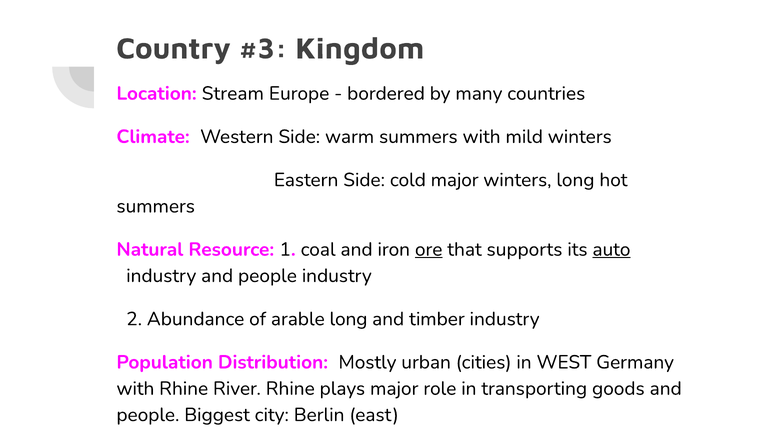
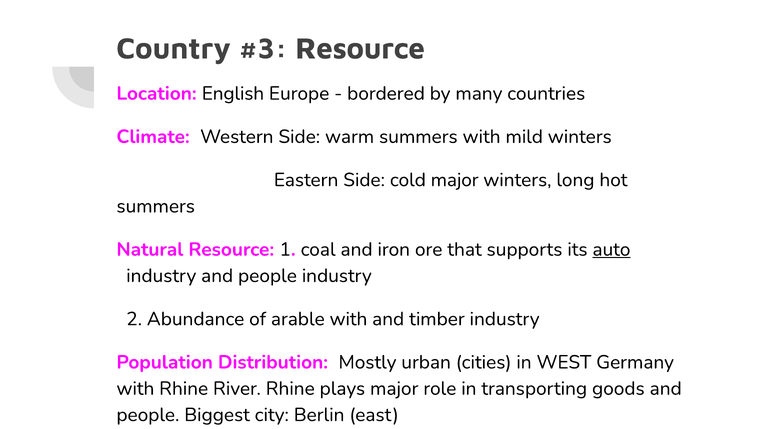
Kingdom: Kingdom -> Resource (360, 49)
Stream: Stream -> English (233, 93)
ore underline: present -> none (429, 250)
arable long: long -> with (348, 319)
